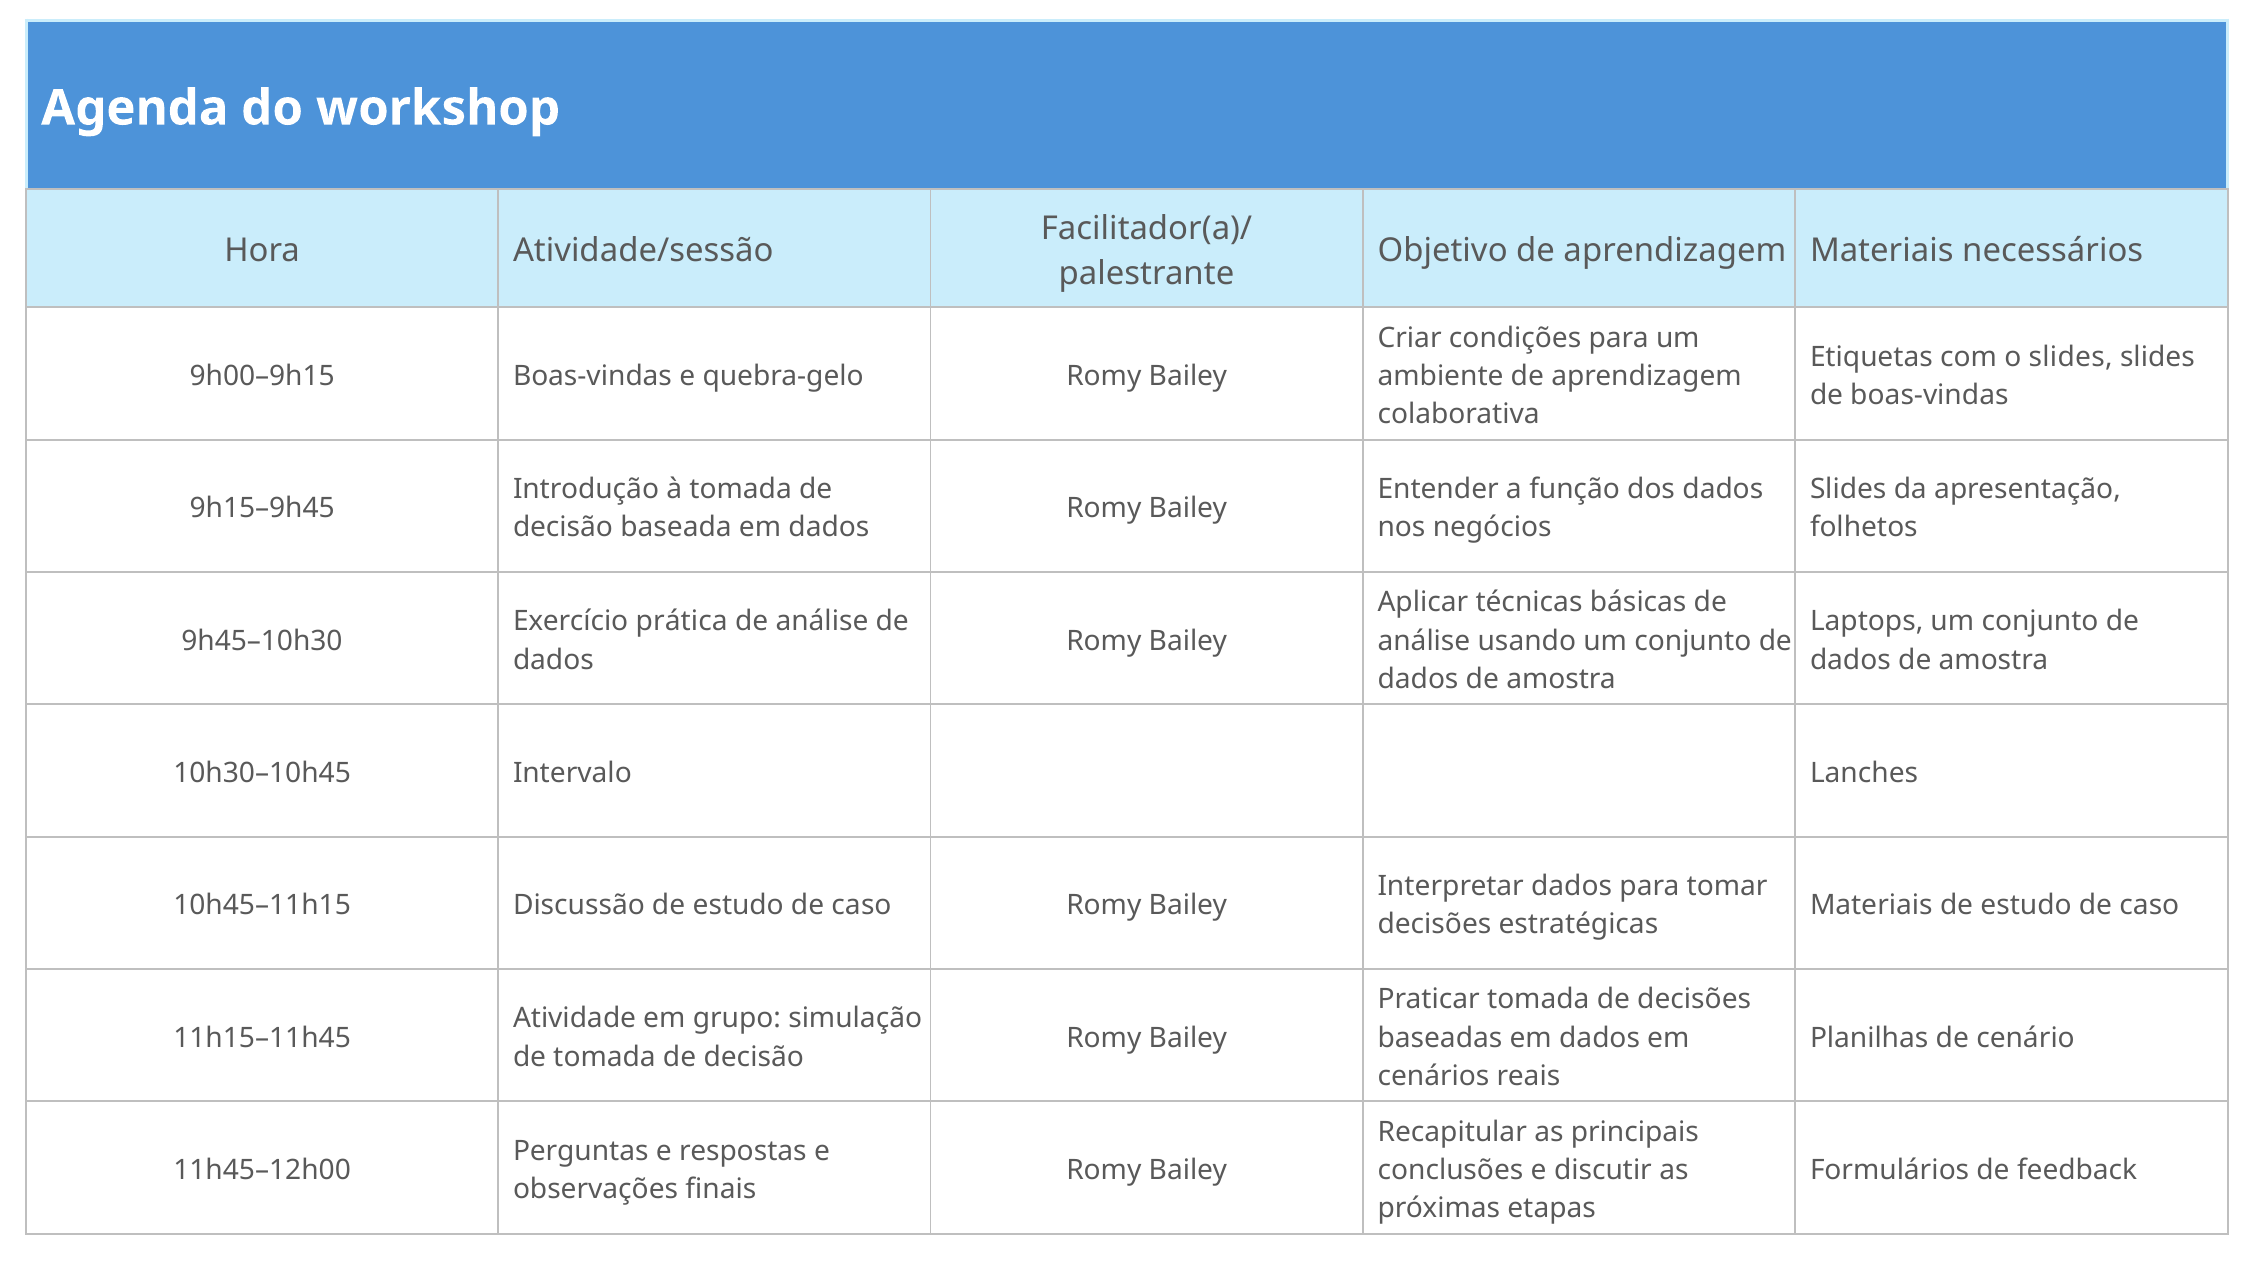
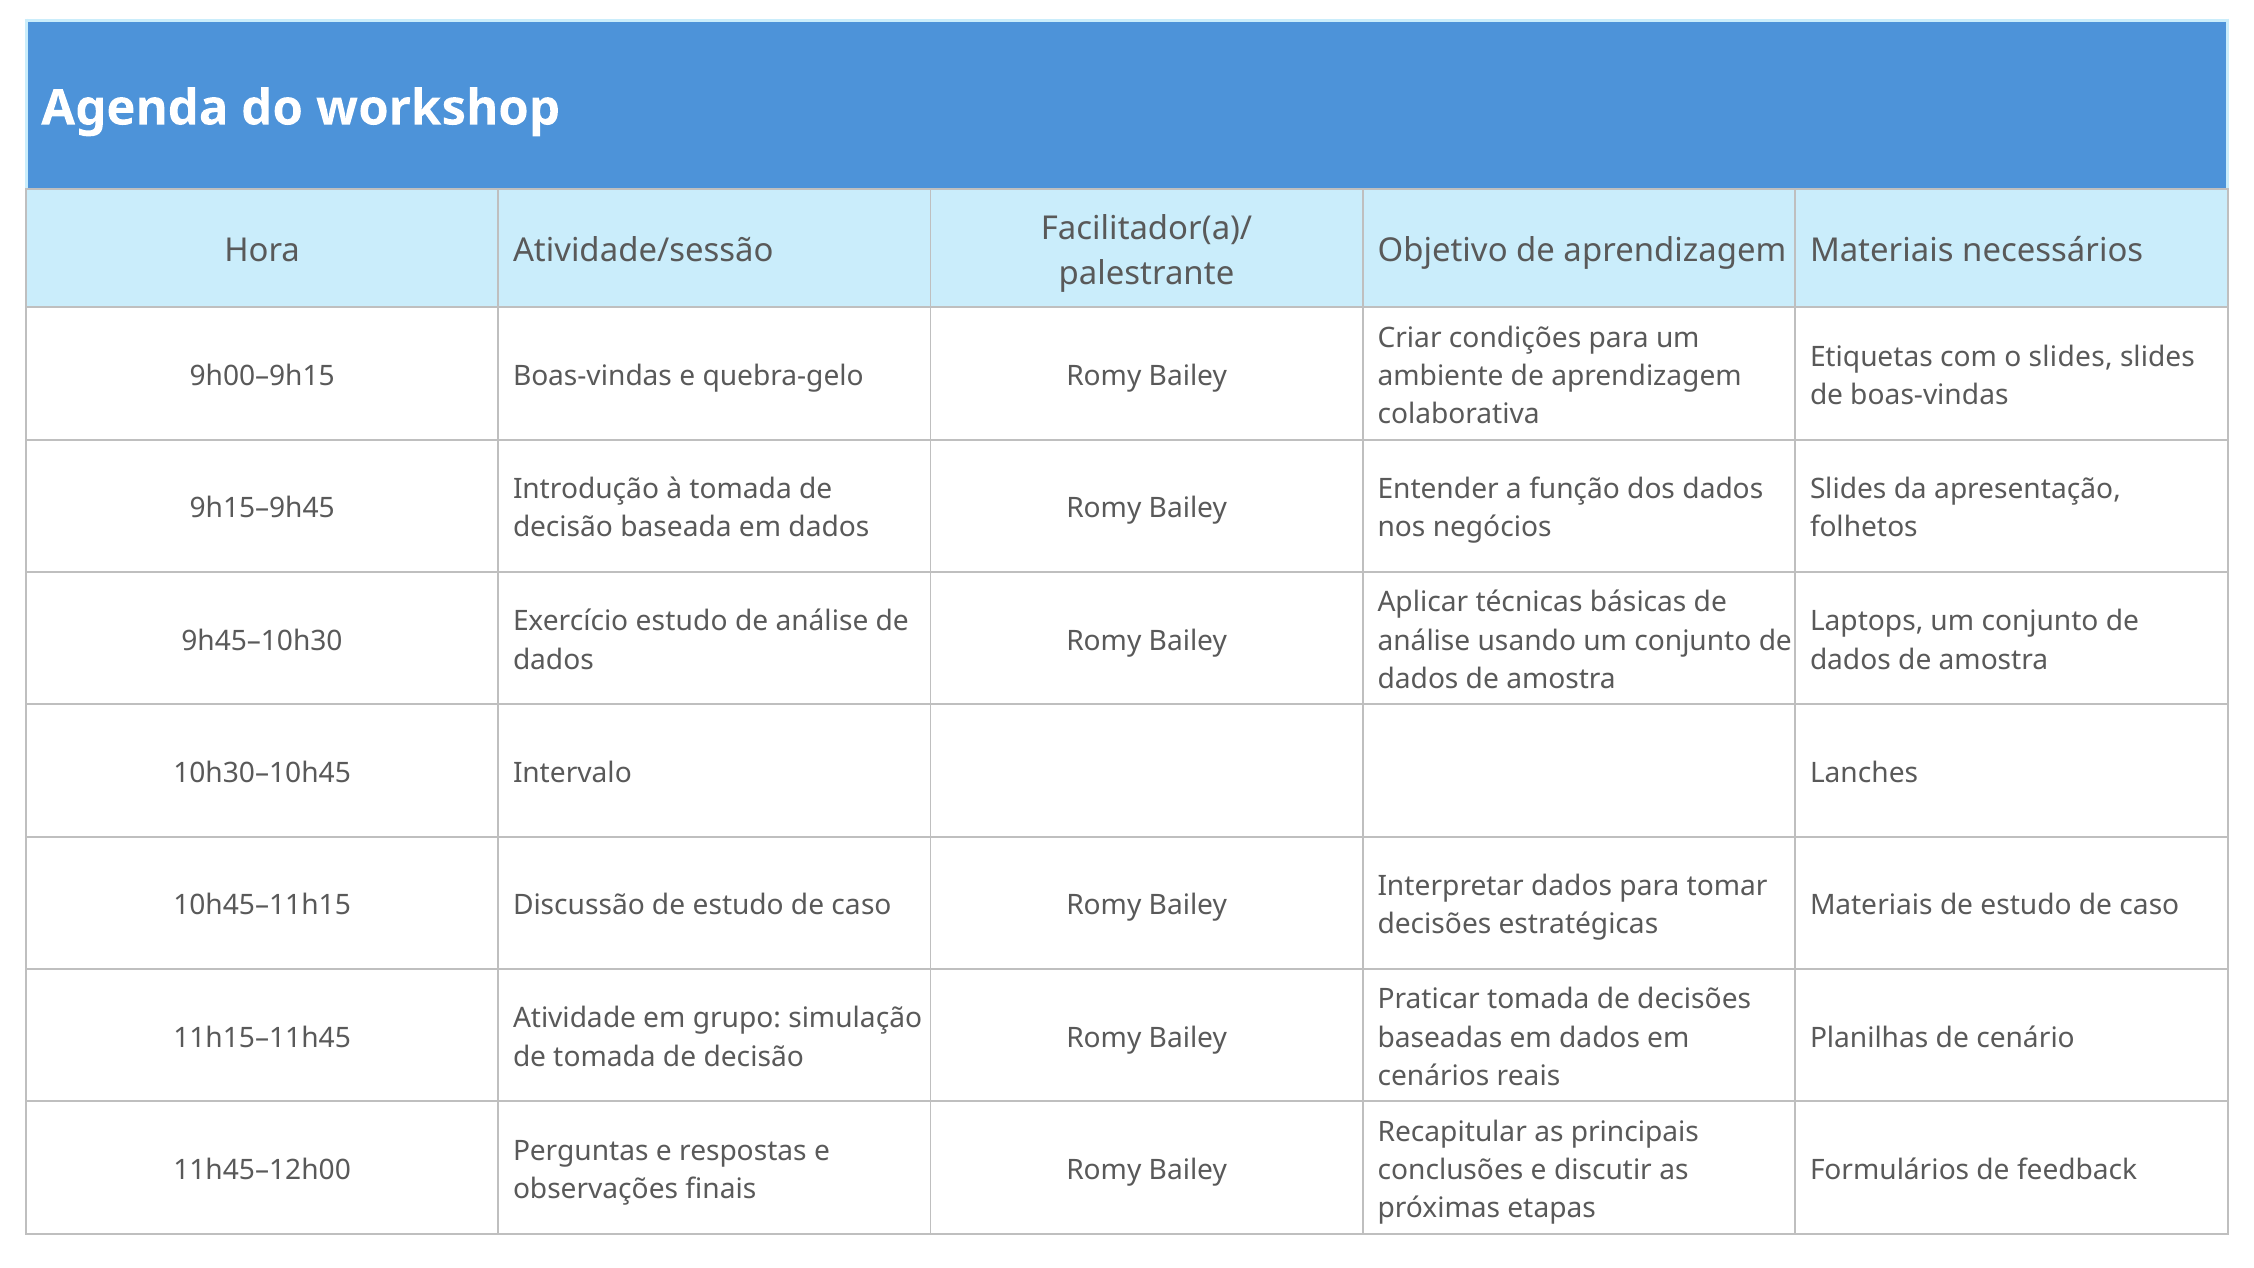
Exercício prática: prática -> estudo (682, 622)
